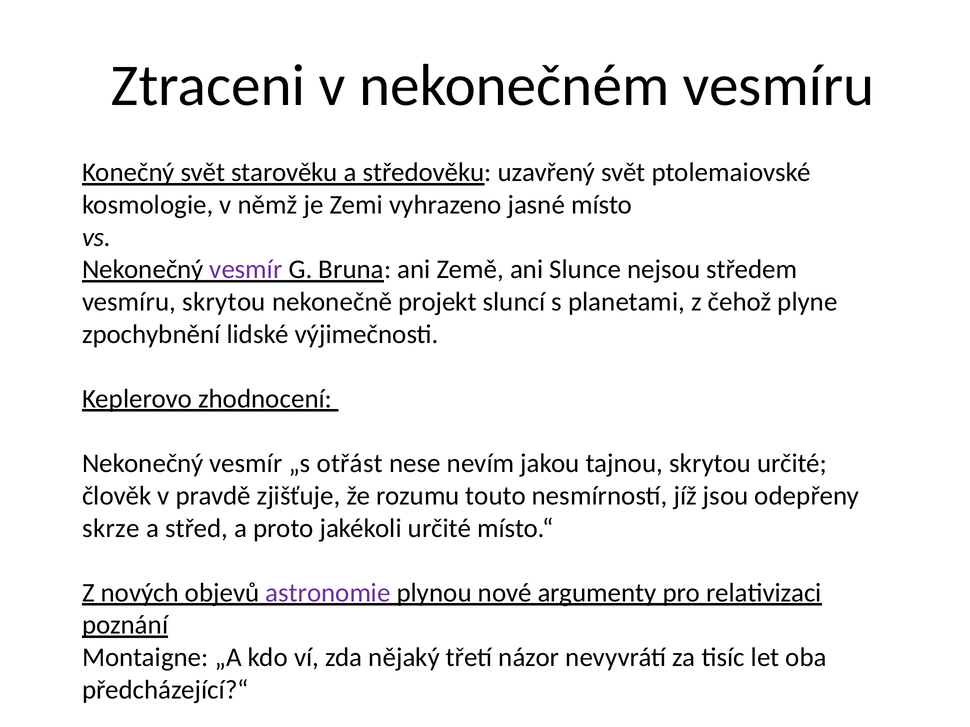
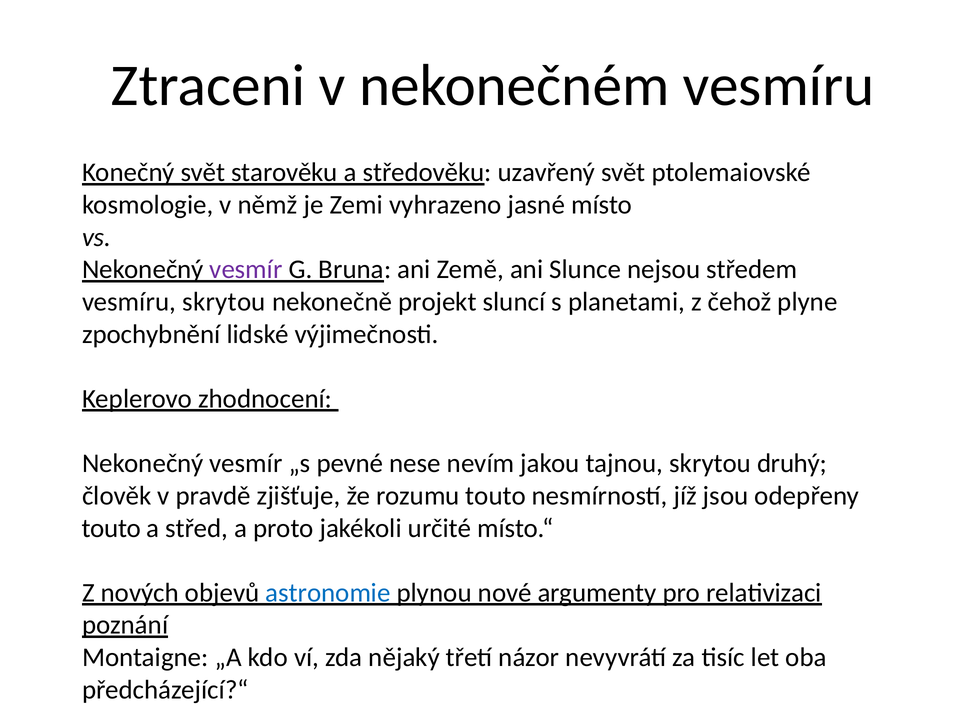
otřást: otřást -> pevné (350, 464)
skrytou určité: určité -> druhý (792, 464)
skrze: skrze -> touto (111, 528)
astronomie colour: purple -> blue (328, 593)
